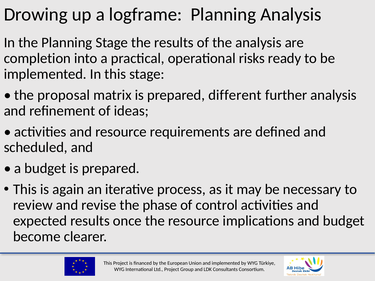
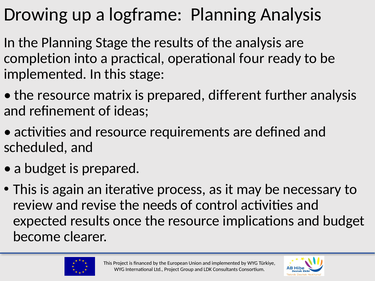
risks: risks -> four (252, 58)
proposal: proposal -> resource (64, 95)
phase: phase -> needs (160, 205)
